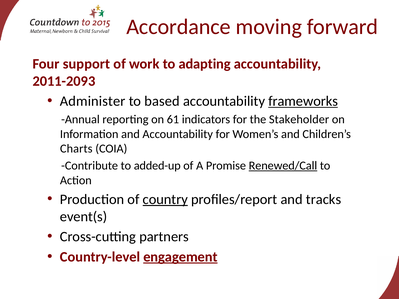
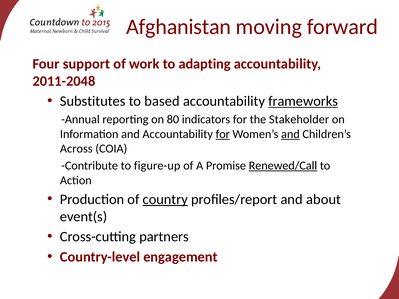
Accordance: Accordance -> Afghanistan (179, 27)
2011-2093: 2011-2093 -> 2011-2048 (64, 81)
Administer: Administer -> Substitutes (93, 101)
61: 61 -> 80 (173, 120)
for underline: none -> present (223, 134)
and underline: none -> present (290, 134)
Charts: Charts -> Across (76, 149)
added-up: added-up -> figure-up (157, 166)
tracks: tracks -> about (324, 199)
engagement underline: present -> none (180, 257)
